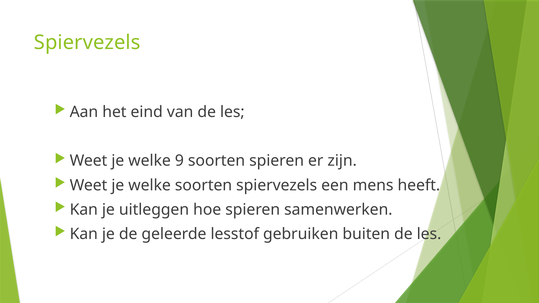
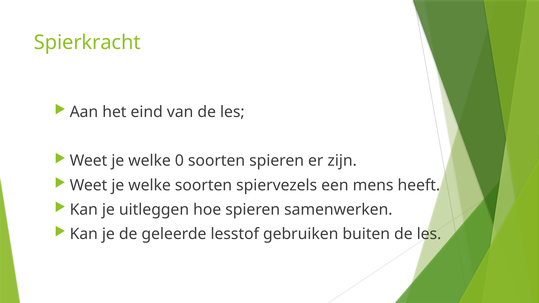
Spiervezels: Spiervezels -> Spierkracht (87, 43)
9: 9 -> 0 (179, 161)
